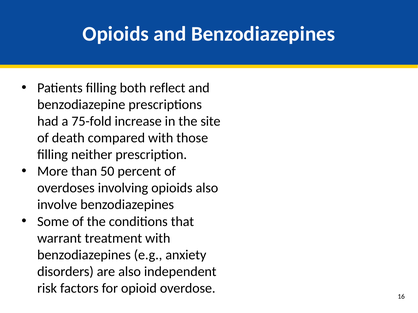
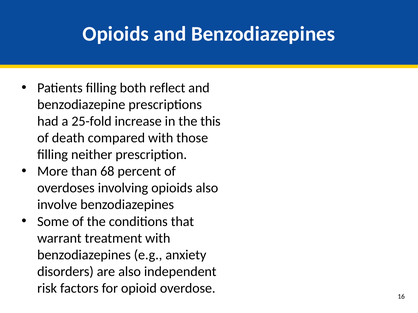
75-fold: 75-fold -> 25-fold (92, 121)
site: site -> this (211, 121)
50: 50 -> 68 (107, 172)
